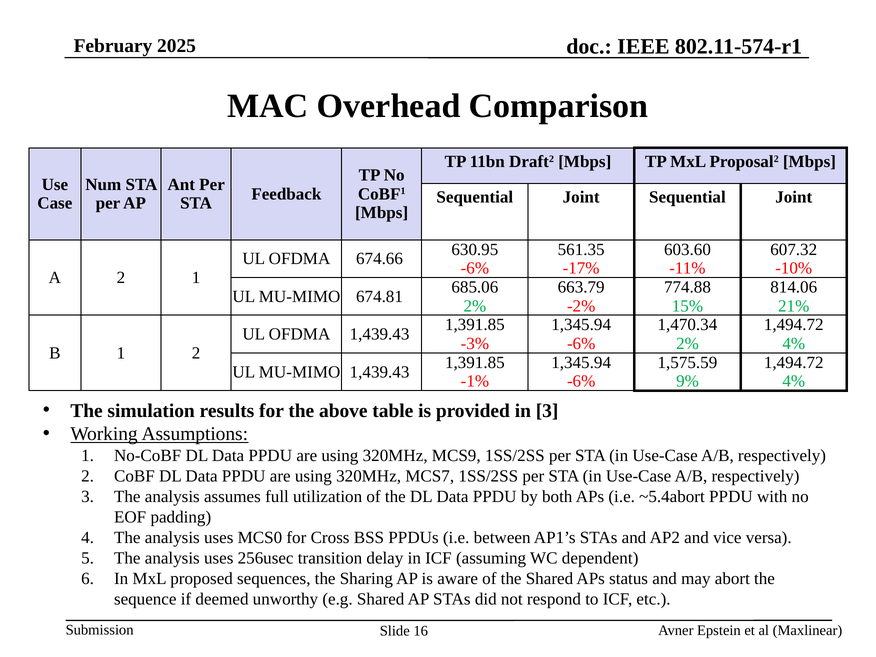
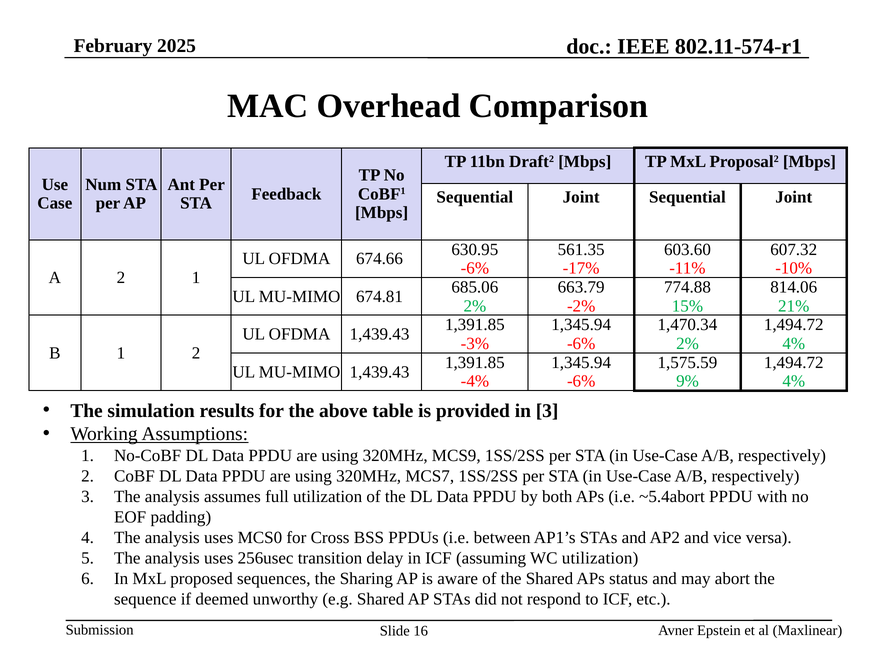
-1%: -1% -> -4% (475, 381)
WC dependent: dependent -> utilization (600, 558)
